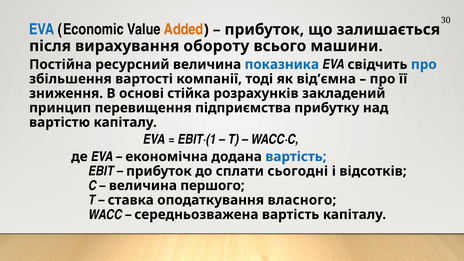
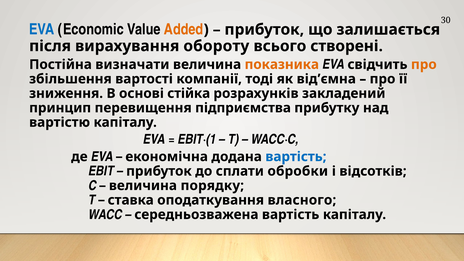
машини: машини -> створені (347, 46)
ресурсний: ресурсний -> визначати (132, 64)
показника colour: blue -> orange (282, 64)
про colour: blue -> orange (424, 64)
сьогодні: сьогодні -> обробки (298, 171)
першого: першого -> порядку (212, 186)
